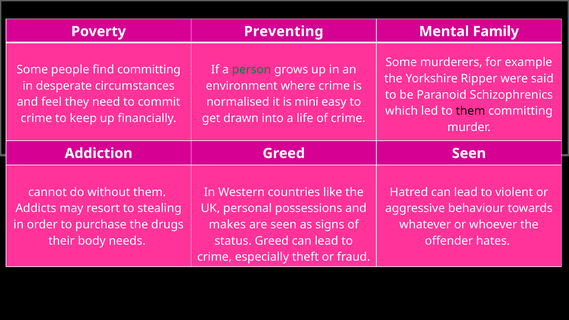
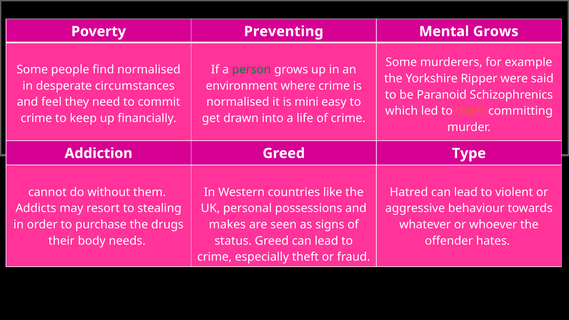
Mental Family: Family -> Grows (496, 31)
find committing: committing -> normalised (149, 70)
them colour: black -> orange (470, 111)
Greed Seen: Seen -> Type (469, 153)
